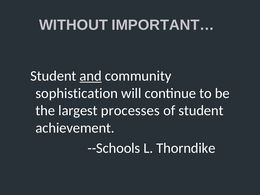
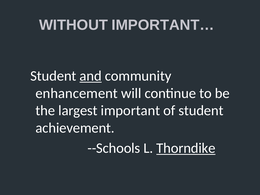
sophistication: sophistication -> enhancement (77, 93)
processes: processes -> important (130, 111)
Thorndike underline: none -> present (186, 148)
